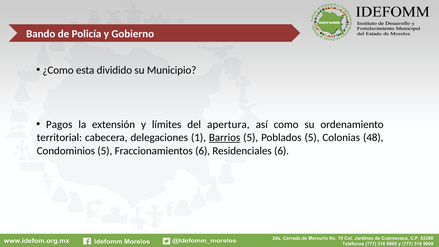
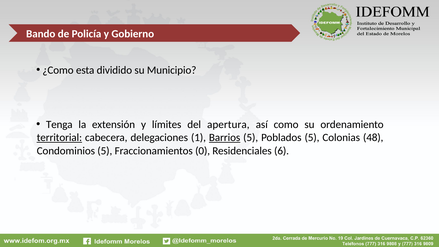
Pagos: Pagos -> Tenga (59, 124)
territorial underline: none -> present (59, 138)
Fraccionamientos 6: 6 -> 0 (203, 151)
